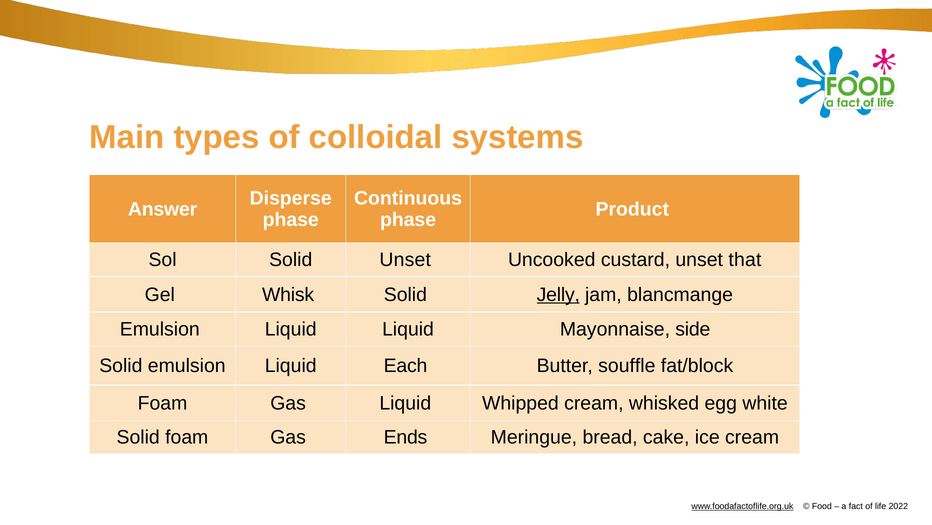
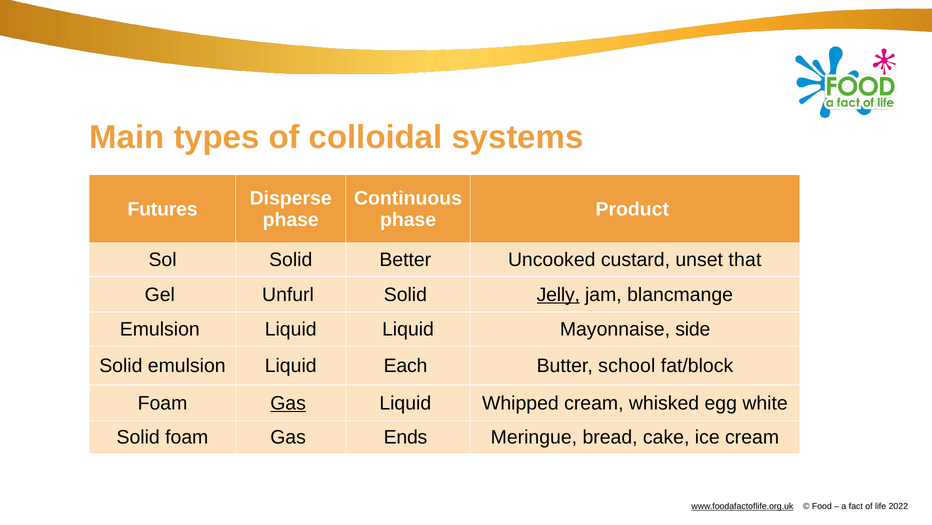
Answer: Answer -> Futures (163, 209)
Solid Unset: Unset -> Better (405, 260)
Whisk: Whisk -> Unfurl (288, 294)
souffle: souffle -> school (627, 365)
Gas underline: none -> present (288, 403)
